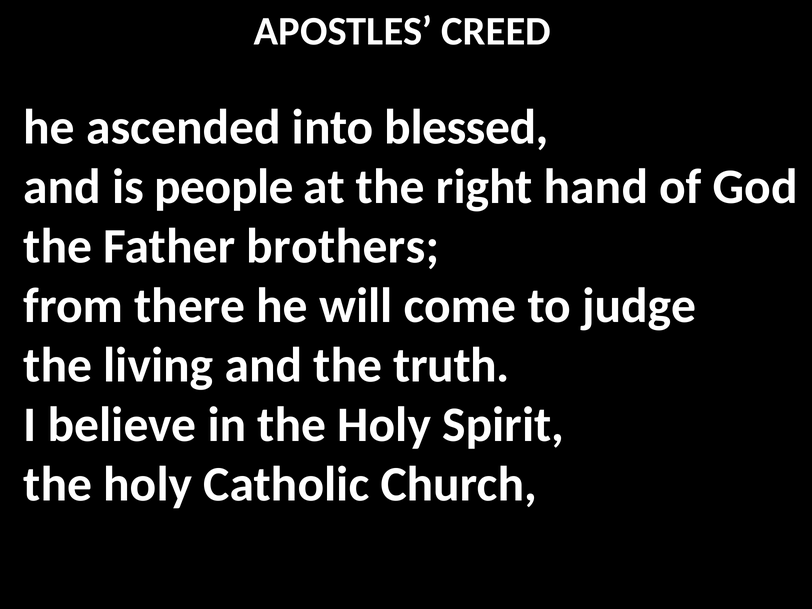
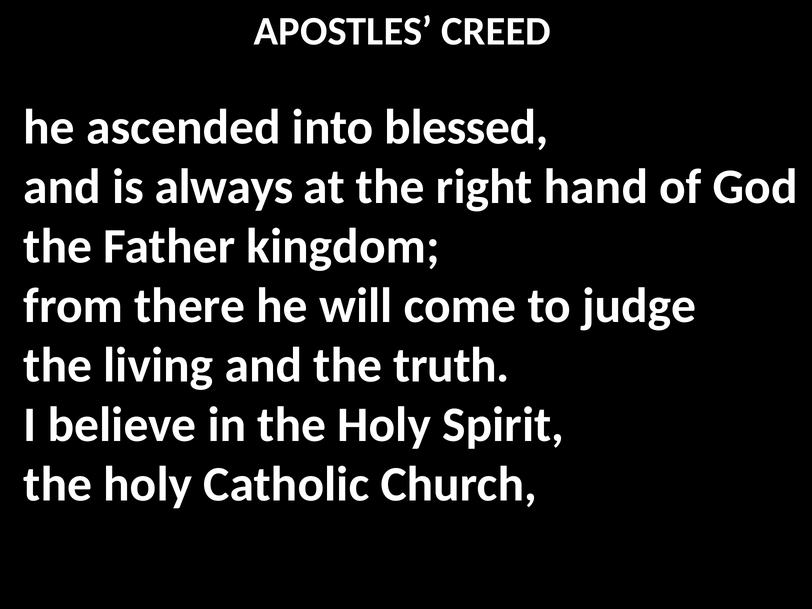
people: people -> always (224, 187)
brothers: brothers -> kingdom (343, 246)
